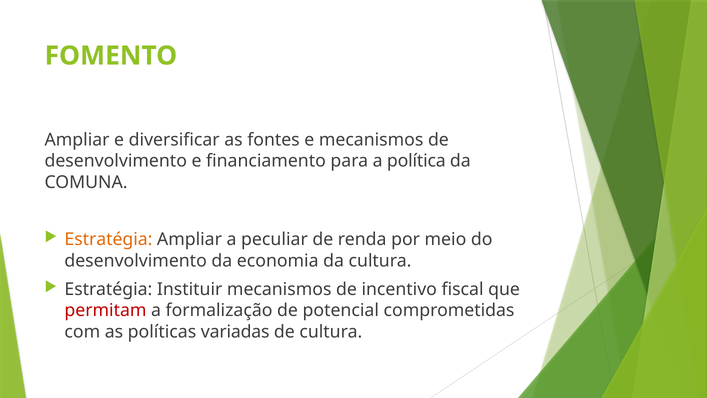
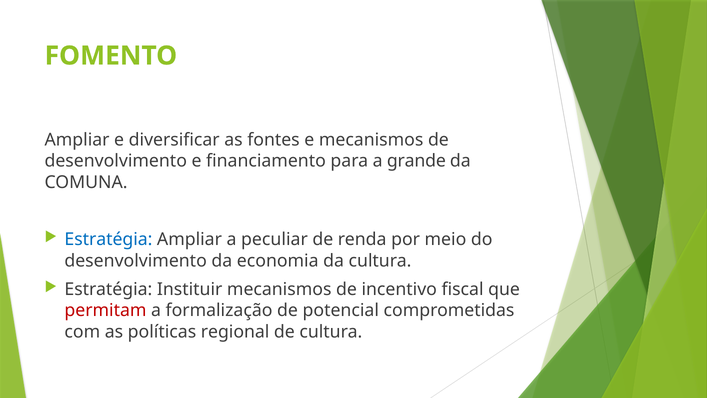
política: política -> grande (416, 161)
Estratégia colour: orange -> blue (108, 239)
variadas: variadas -> regional (235, 332)
